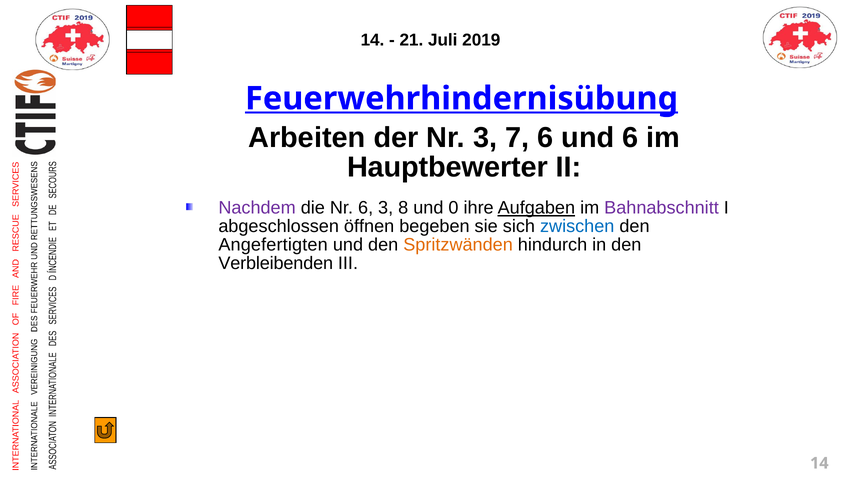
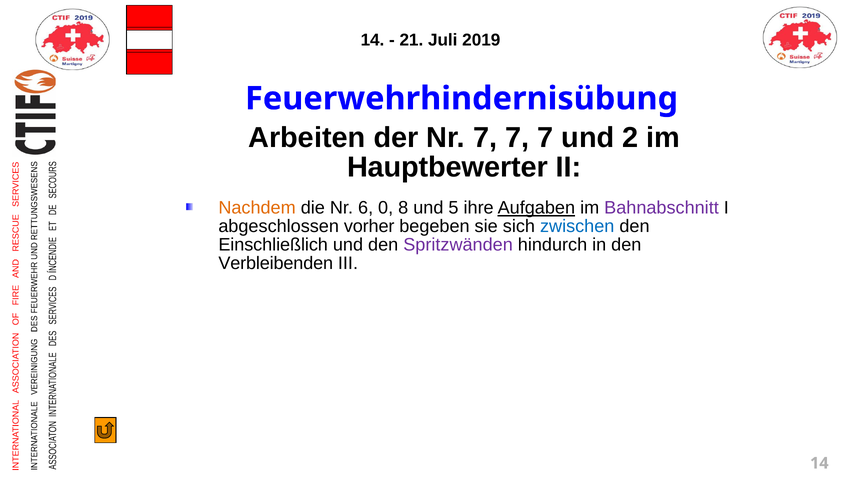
Feuerwehrhindernisübung underline: present -> none (462, 99)
Nr 3: 3 -> 7 (485, 138)
6: 6 -> 7 (545, 138)
und 6: 6 -> 2 (630, 138)
Nachdem colour: purple -> orange (257, 208)
6 3: 3 -> 0 (386, 208)
0: 0 -> 5 (453, 208)
öffnen: öffnen -> vorher (369, 227)
Angefertigten: Angefertigten -> Einschließlich (273, 245)
Spritzwänden colour: orange -> purple (458, 245)
